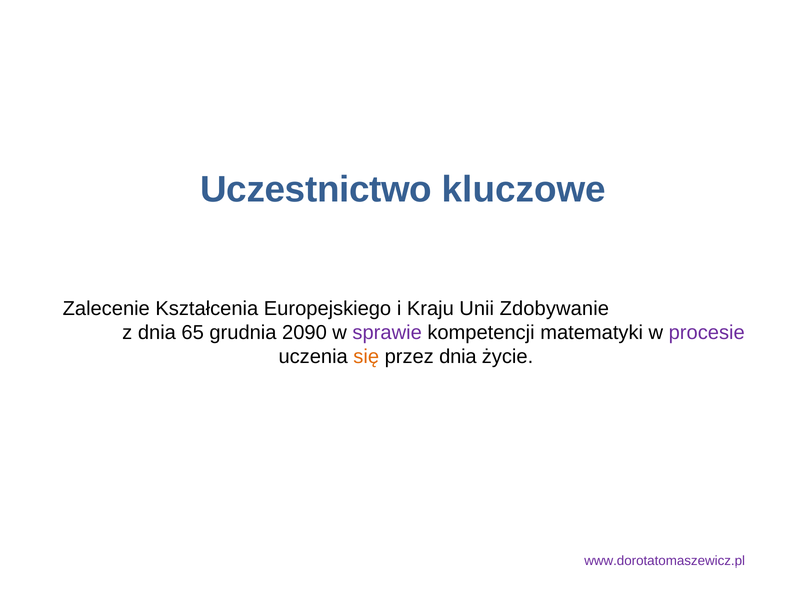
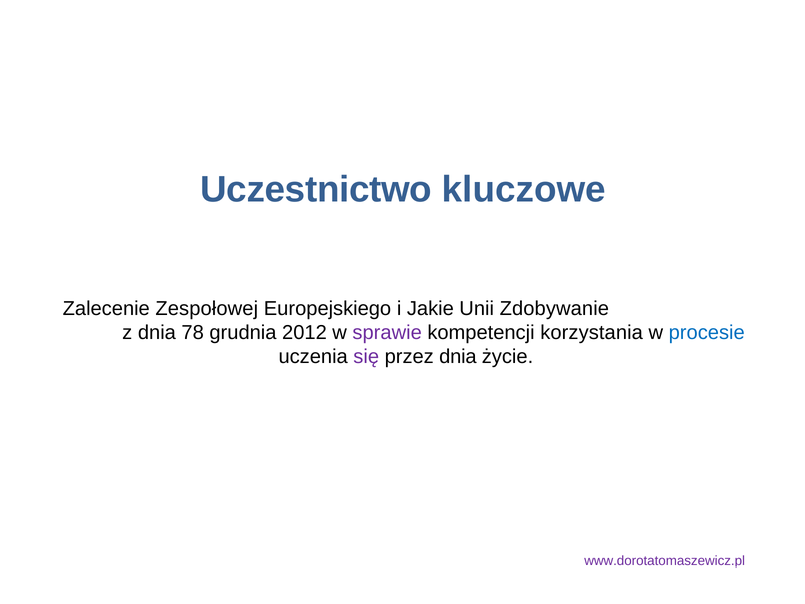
Kształcenia: Kształcenia -> Zespołowej (207, 308)
Kraju: Kraju -> Jakie (430, 308)
65: 65 -> 78 (193, 332)
2090: 2090 -> 2012 (304, 332)
matematyki: matematyki -> korzystania (592, 332)
procesie colour: purple -> blue (707, 332)
się colour: orange -> purple (366, 357)
